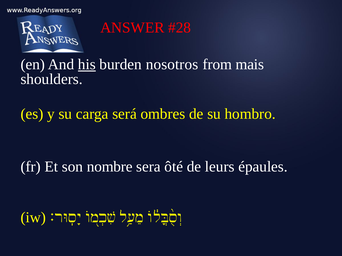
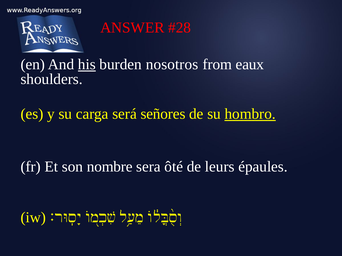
mais: mais -> eaux (250, 65)
ombres: ombres -> señores (163, 114)
hombro underline: none -> present (250, 114)
